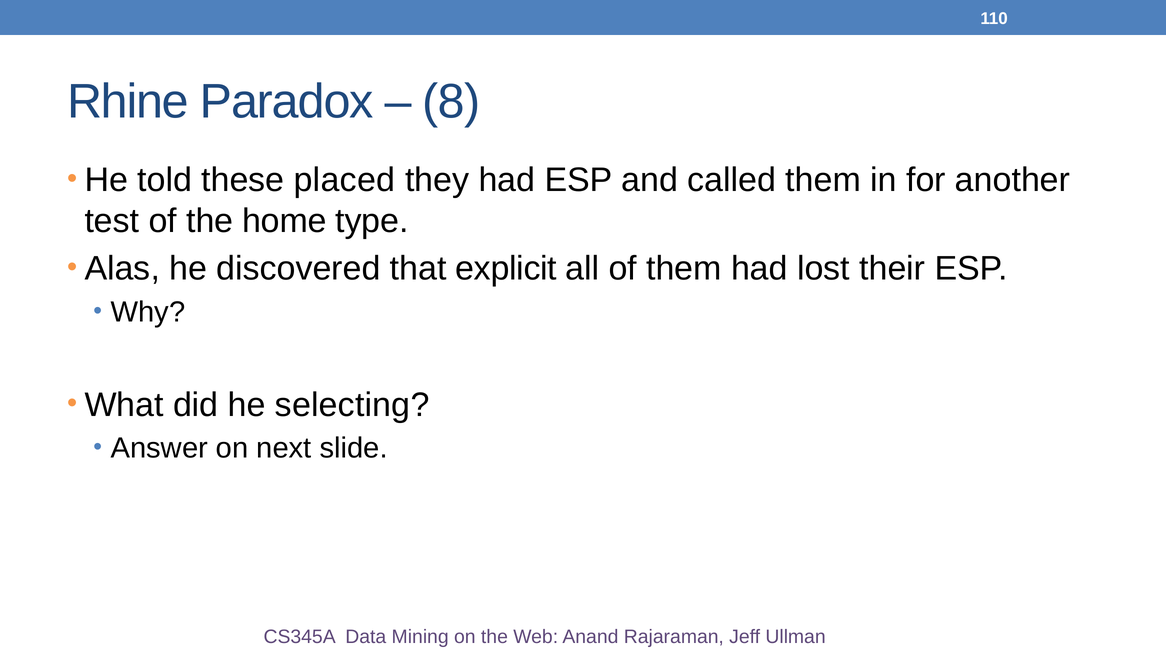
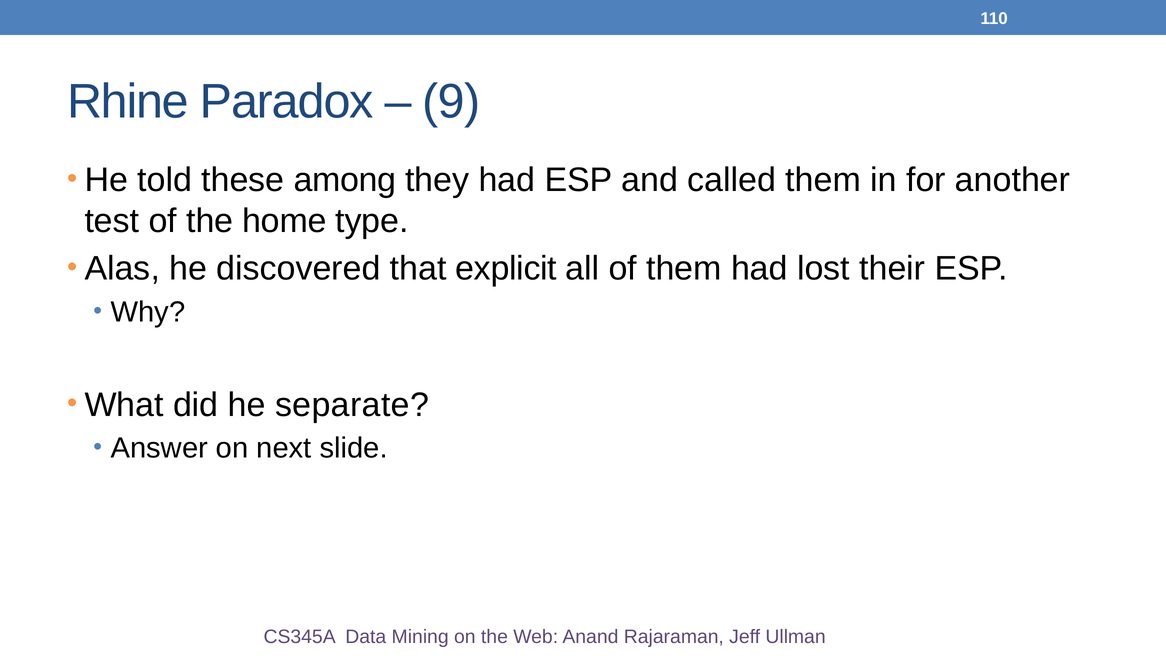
8: 8 -> 9 (451, 102)
placed: placed -> among (345, 180)
selecting: selecting -> separate (352, 405)
